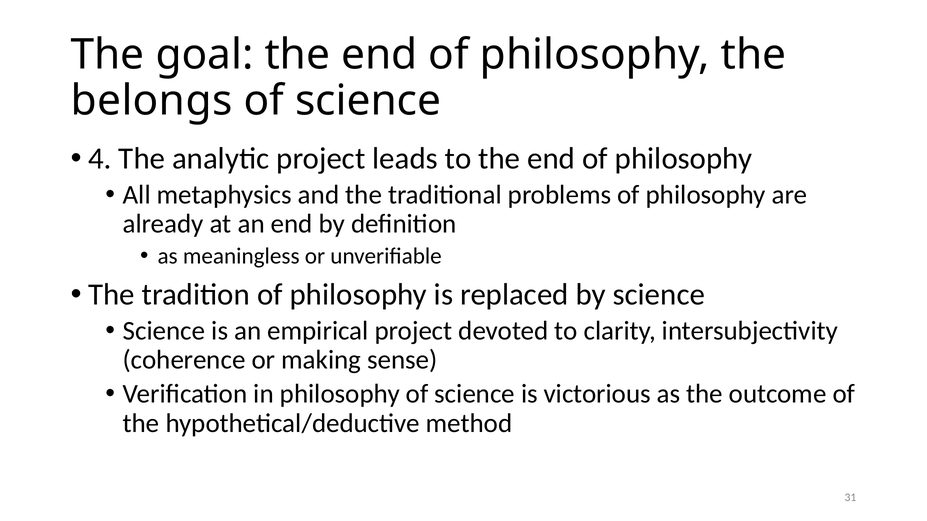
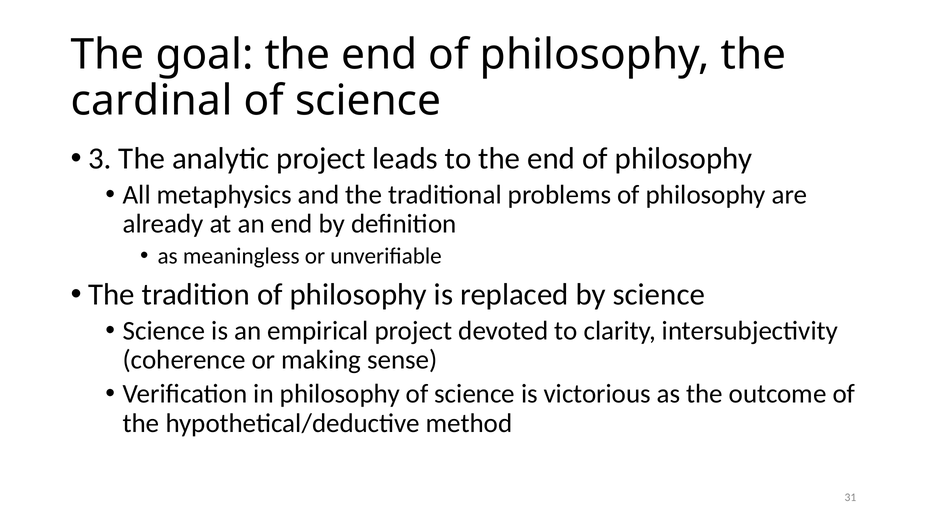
belongs: belongs -> cardinal (152, 101)
4: 4 -> 3 (100, 159)
